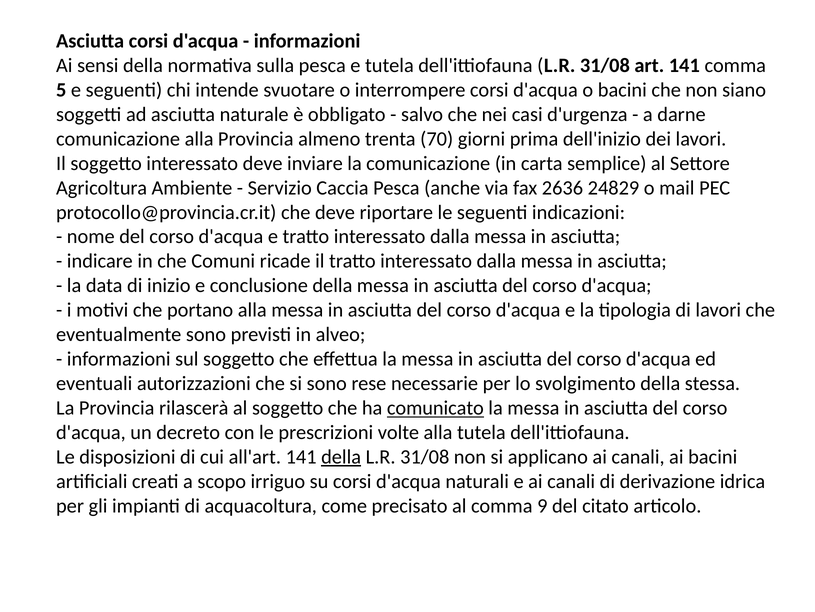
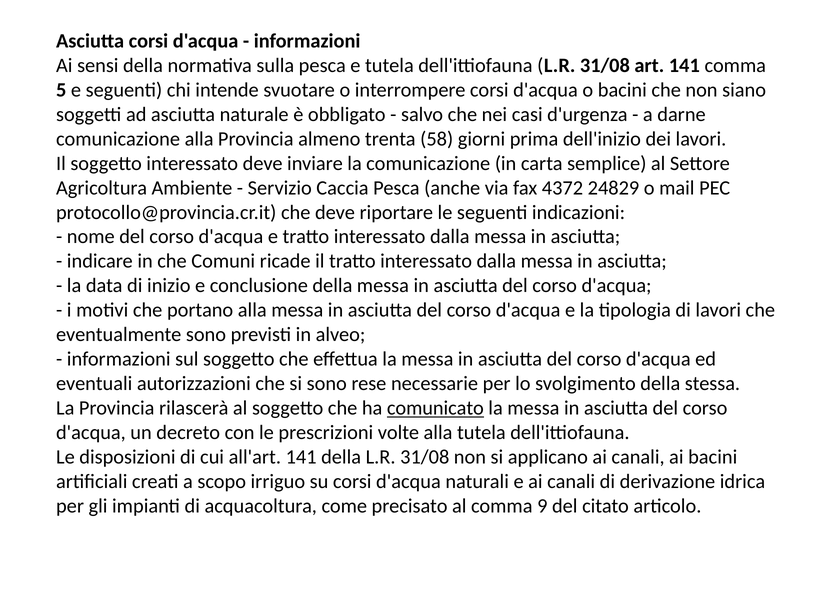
70: 70 -> 58 (437, 139)
2636: 2636 -> 4372 (562, 188)
della underline: present -> none (341, 457)
